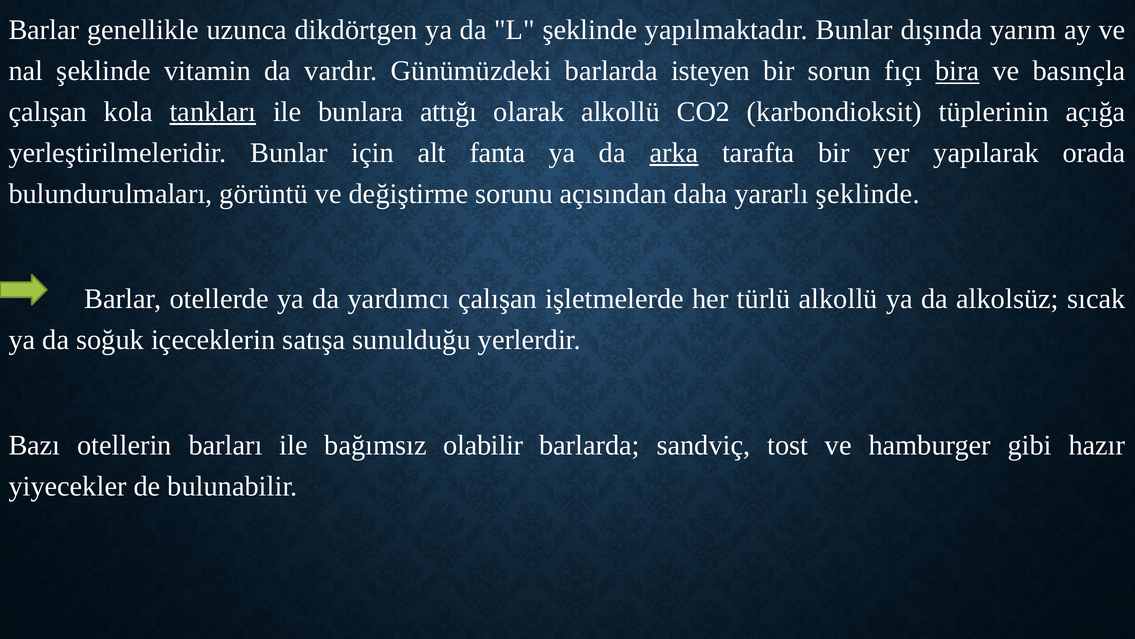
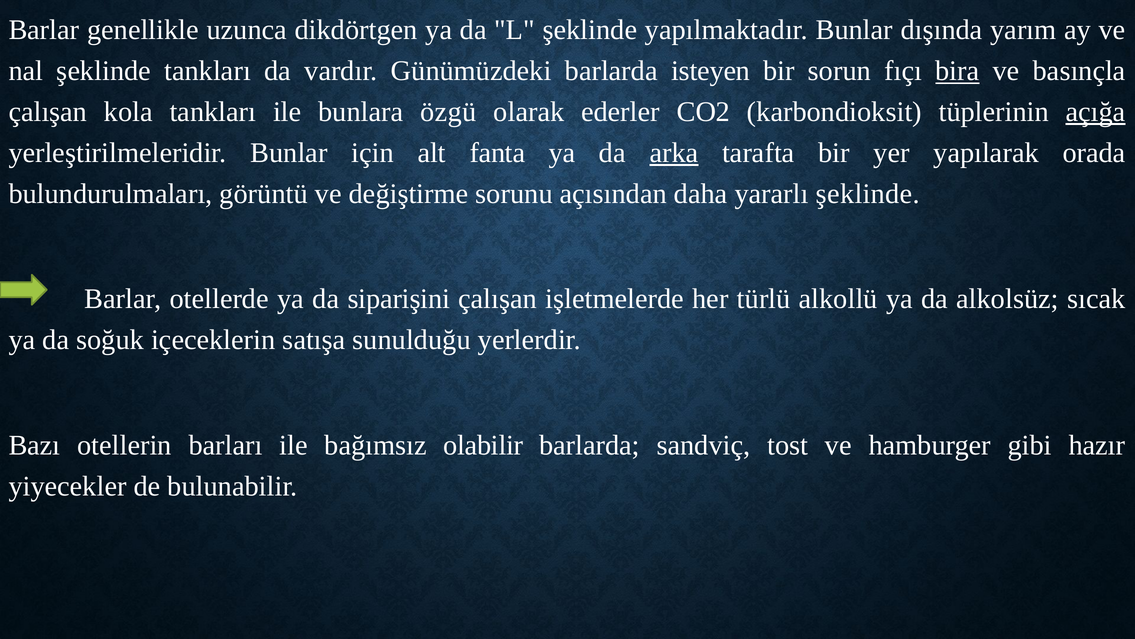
şeklinde vitamin: vitamin -> tankları (208, 71)
tankları underline: present -> none (213, 112)
attığı: attığı -> özgü (448, 112)
olarak alkollü: alkollü -> ederler (620, 112)
açığa underline: none -> present (1096, 112)
yardımcı: yardımcı -> siparişini (399, 299)
